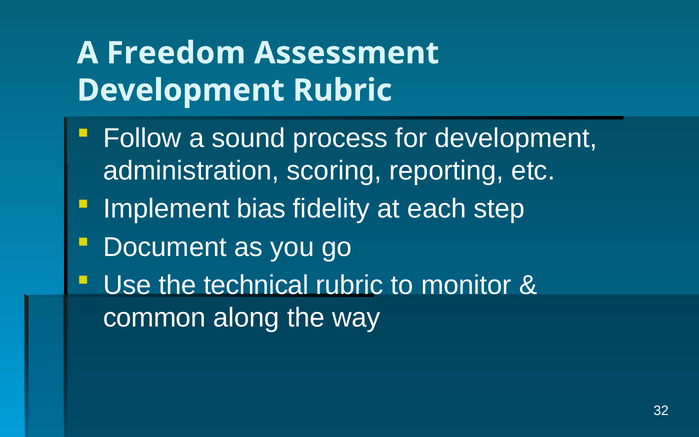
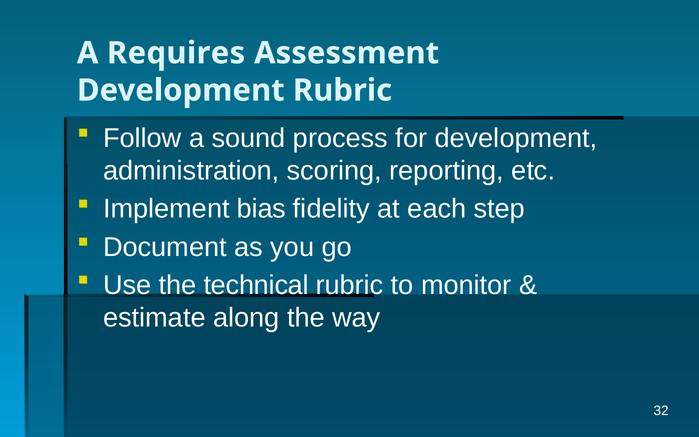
Freedom: Freedom -> Requires (176, 53)
common: common -> estimate (154, 318)
